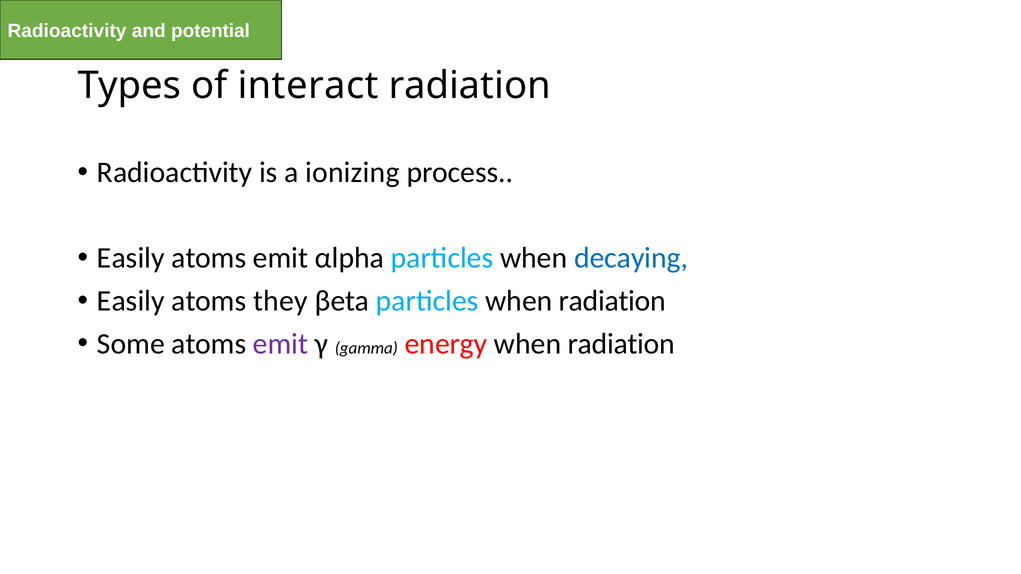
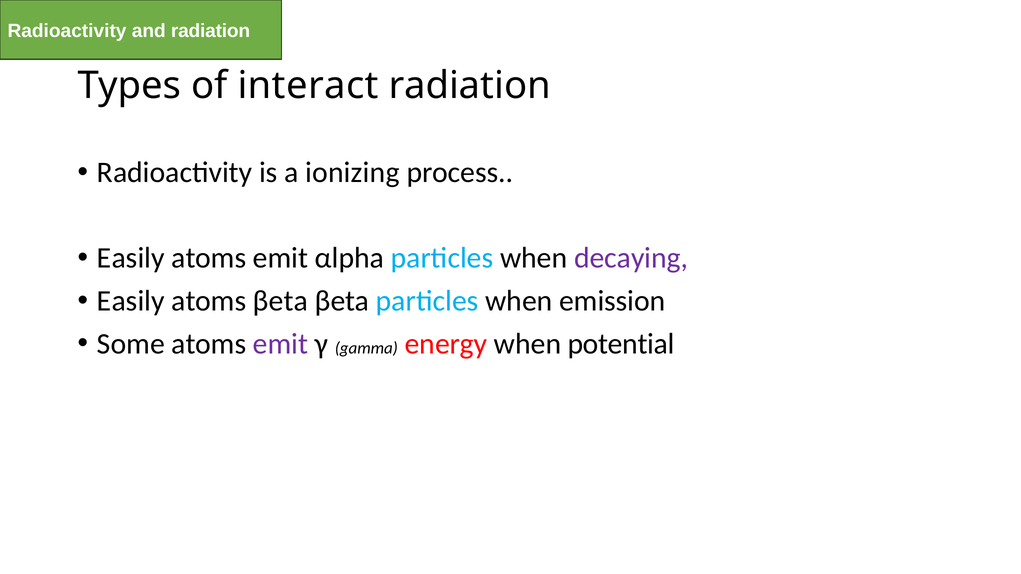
and potential: potential -> radiation (211, 31)
decaying colour: blue -> purple (631, 258)
atoms they: they -> βeta (281, 301)
particles when radiation: radiation -> emission (612, 301)
energy when radiation: radiation -> potential (621, 344)
